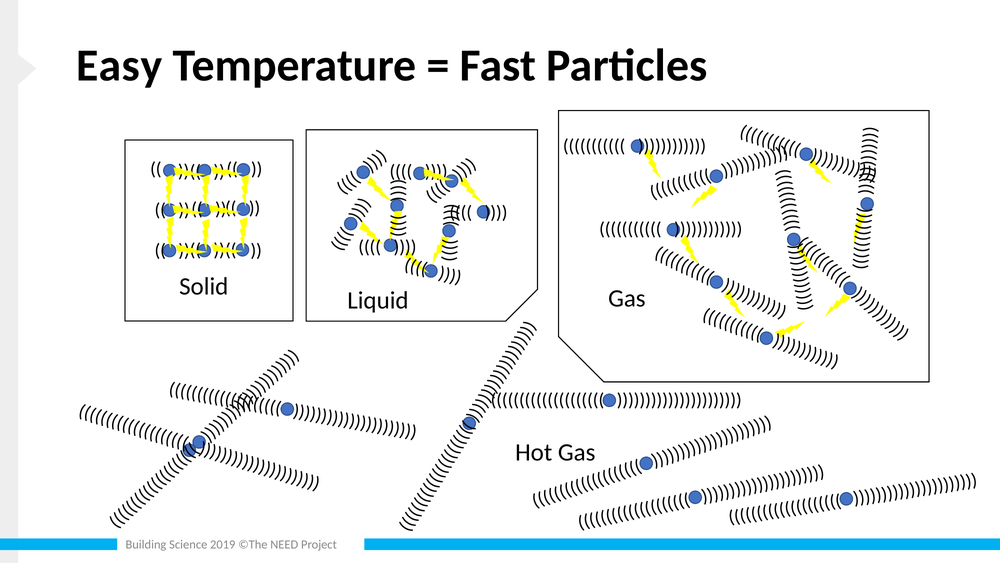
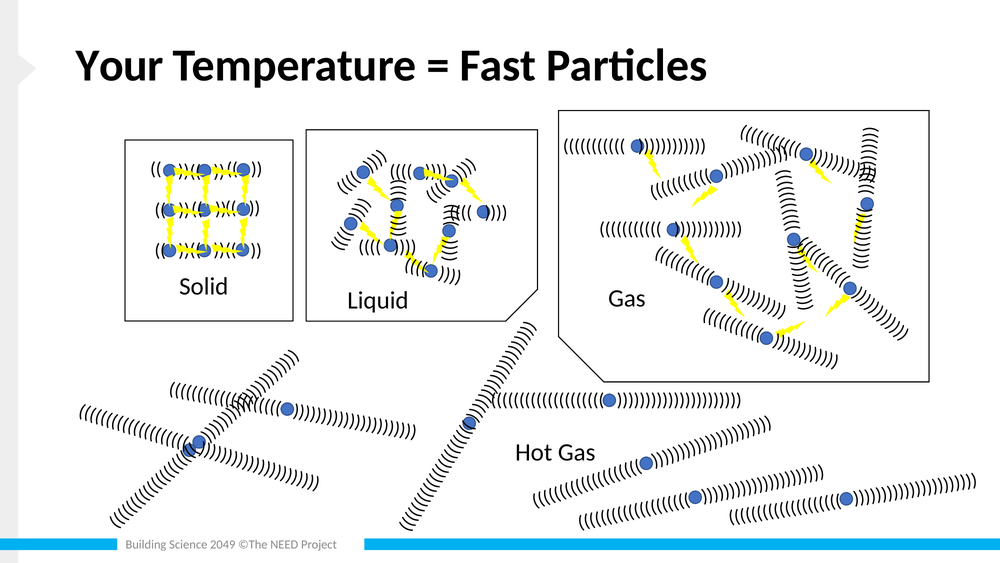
Easy: Easy -> Your (120, 66)
2019: 2019 -> 2049 (223, 544)
